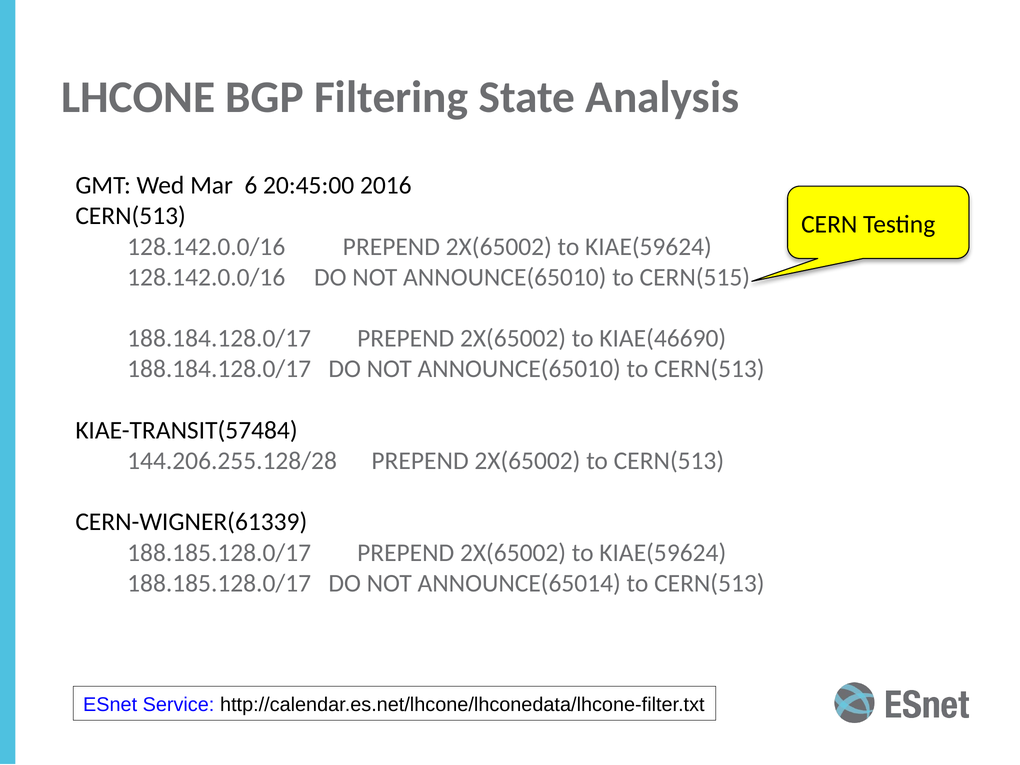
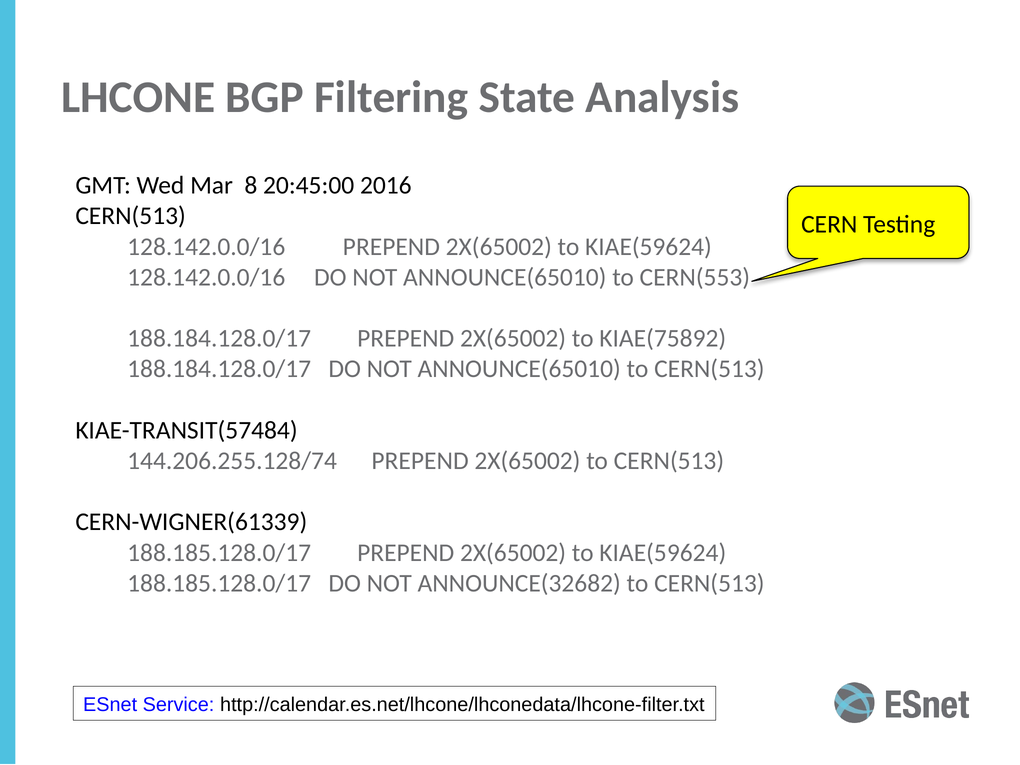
6: 6 -> 8 (251, 185)
CERN(515: CERN(515 -> CERN(553 (695, 277)
KIAE(46690: KIAE(46690 -> KIAE(75892 (663, 338)
144.206.255.128/28: 144.206.255.128/28 -> 144.206.255.128/74 (232, 461)
ANNOUNCE(65014: ANNOUNCE(65014 -> ANNOUNCE(32682 (519, 583)
